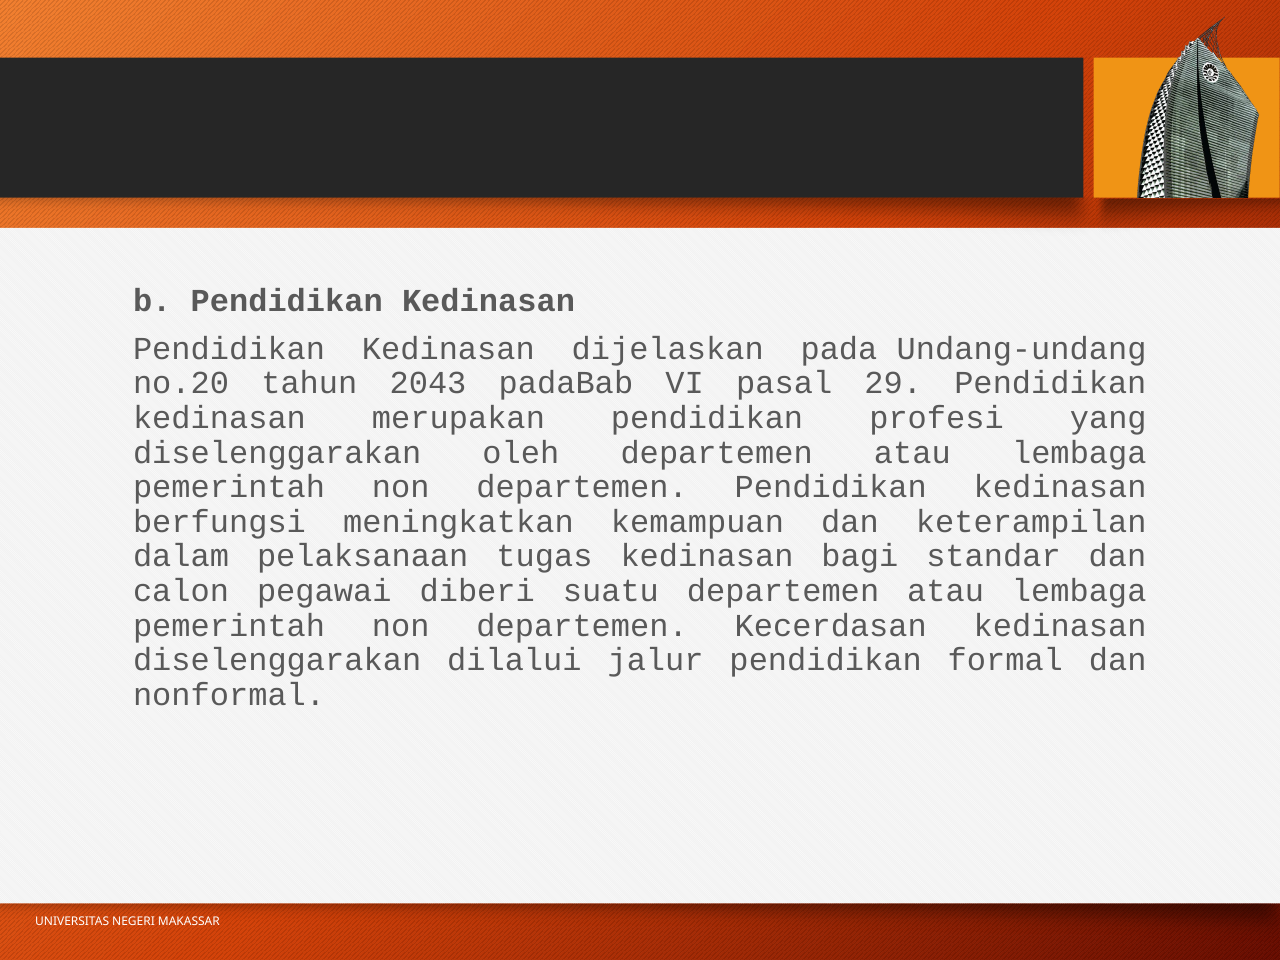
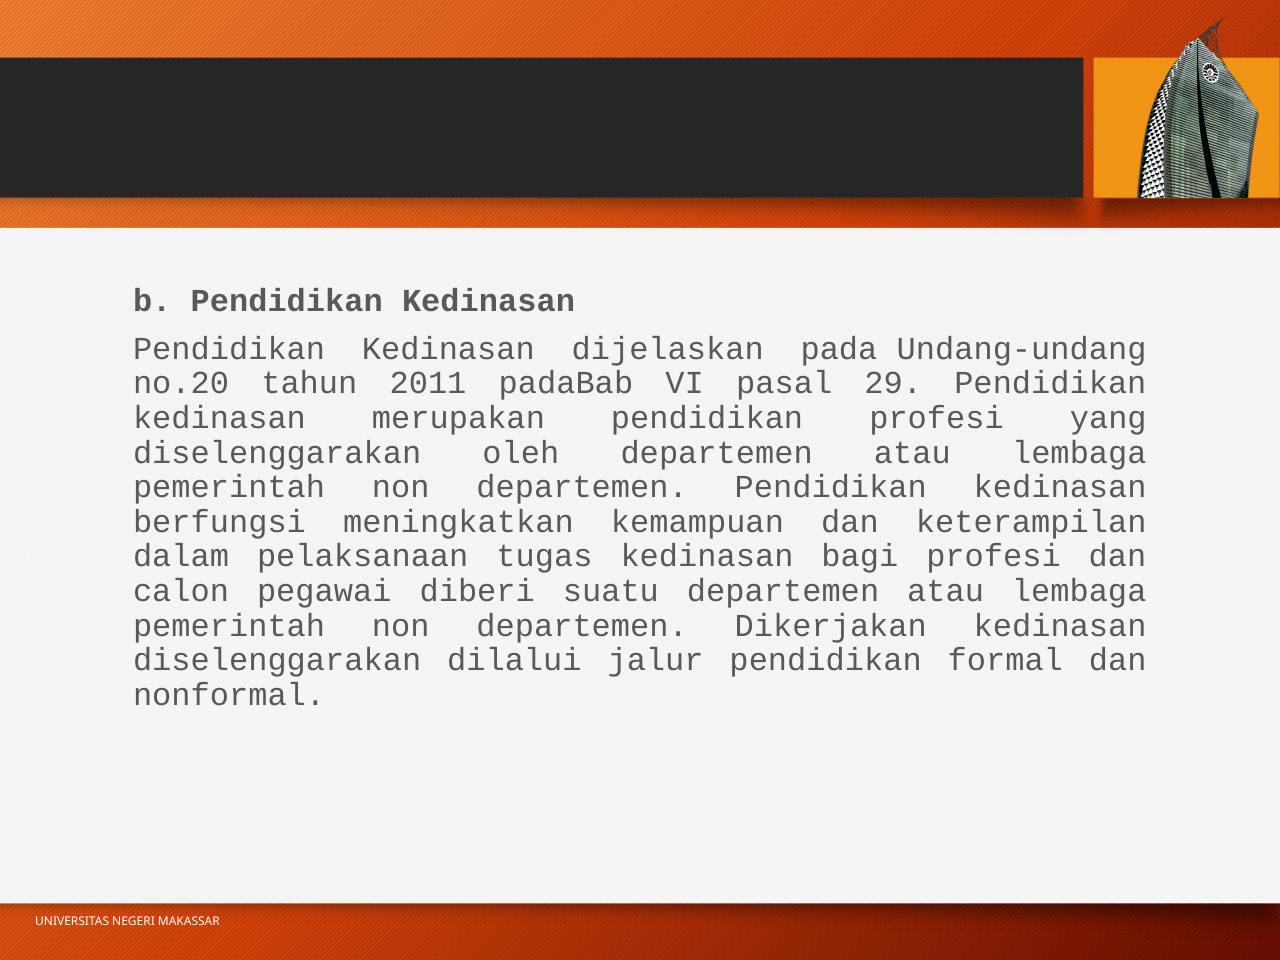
2043: 2043 -> 2011 (428, 383)
bagi standar: standar -> profesi (994, 556)
Kecerdasan: Kecerdasan -> Dikerjakan (831, 625)
